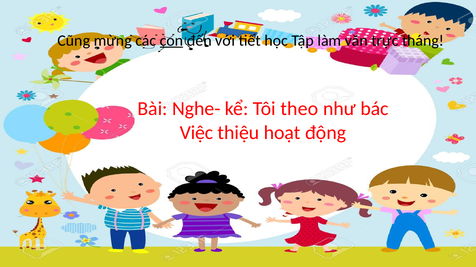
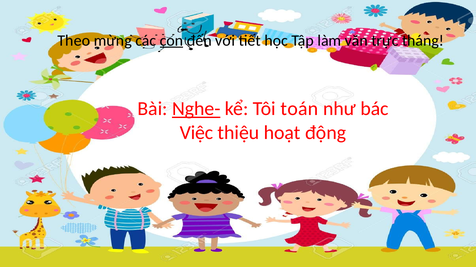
Cũng: Cũng -> Theo (74, 41)
Nghe- underline: none -> present (196, 109)
theo: theo -> toán (299, 109)
